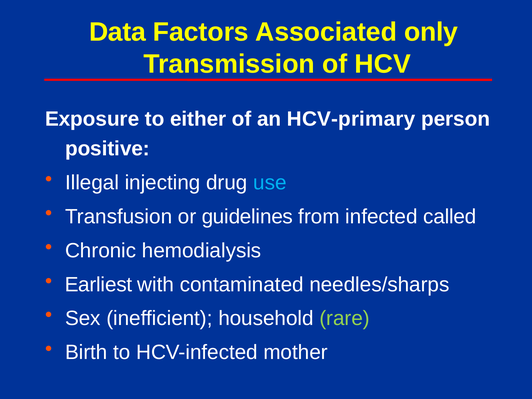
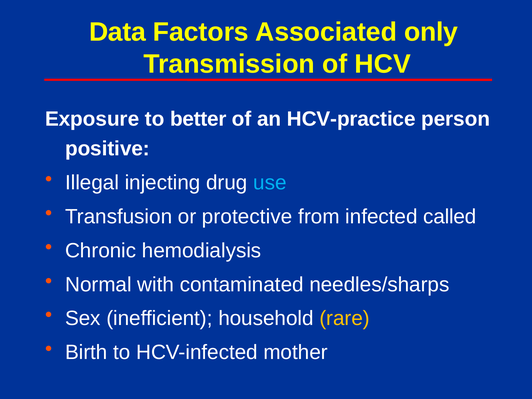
either: either -> better (198, 119)
HCV-primary: HCV-primary -> HCV-practice (351, 119)
guidelines: guidelines -> protective (247, 217)
Earliest: Earliest -> Normal (98, 285)
rare colour: light green -> yellow (345, 318)
